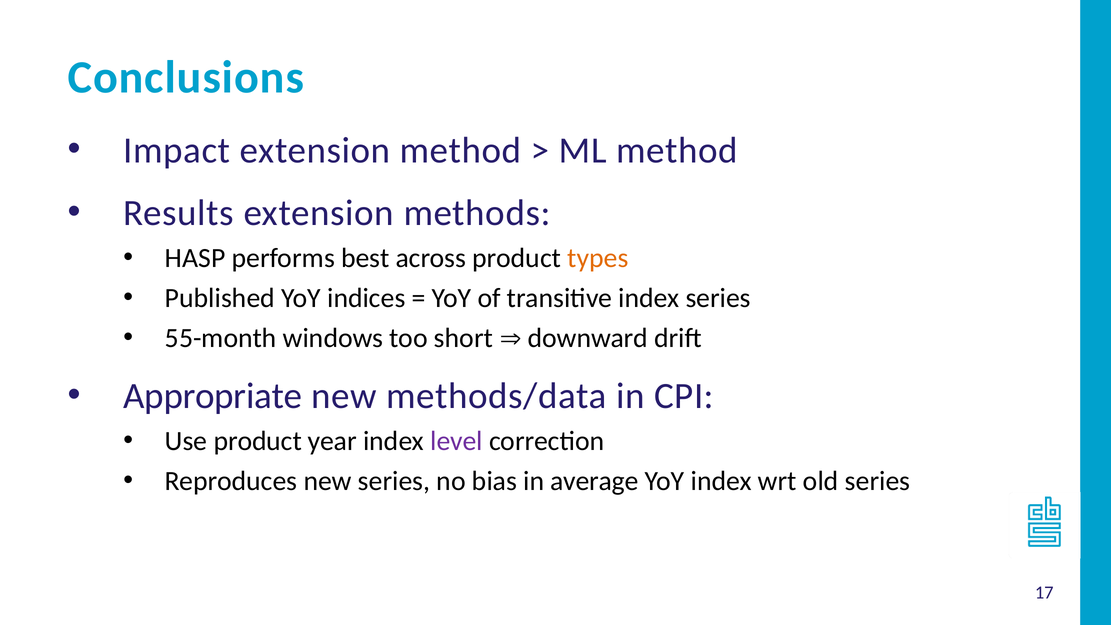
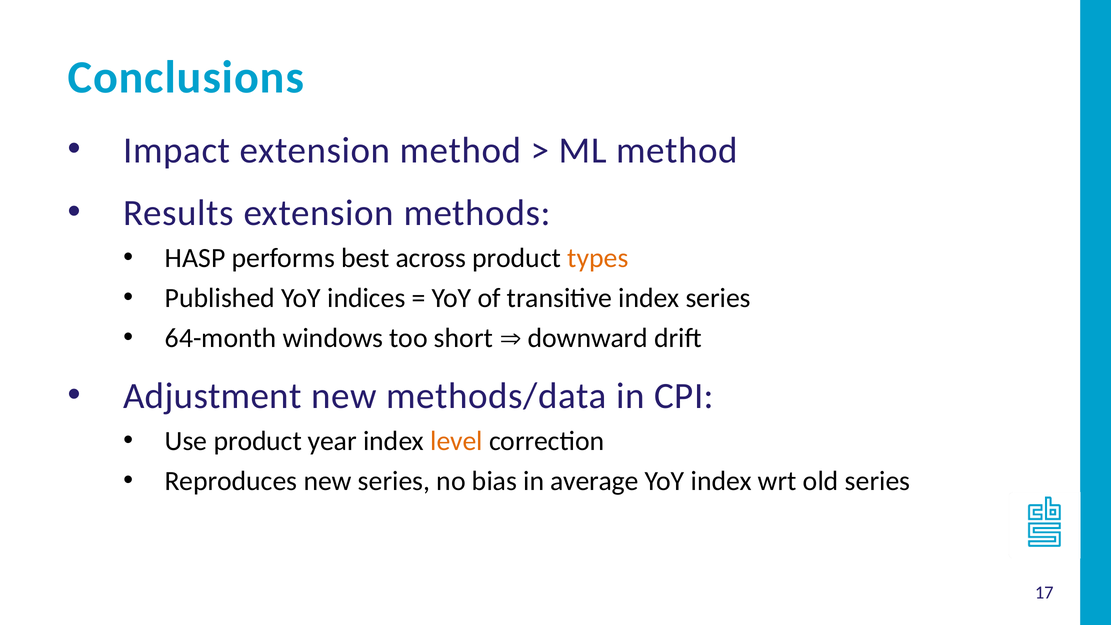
55-month: 55-month -> 64-month (221, 338)
Appropriate: Appropriate -> Adjustment (212, 396)
level colour: purple -> orange (456, 441)
